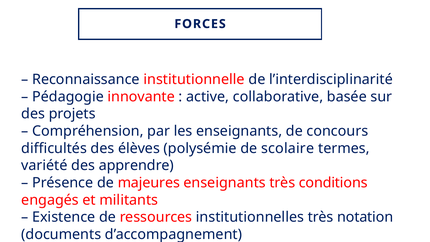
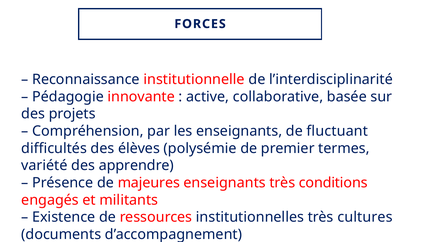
concours: concours -> fluctuant (337, 131)
scolaire: scolaire -> premier (288, 148)
notation: notation -> cultures (365, 217)
